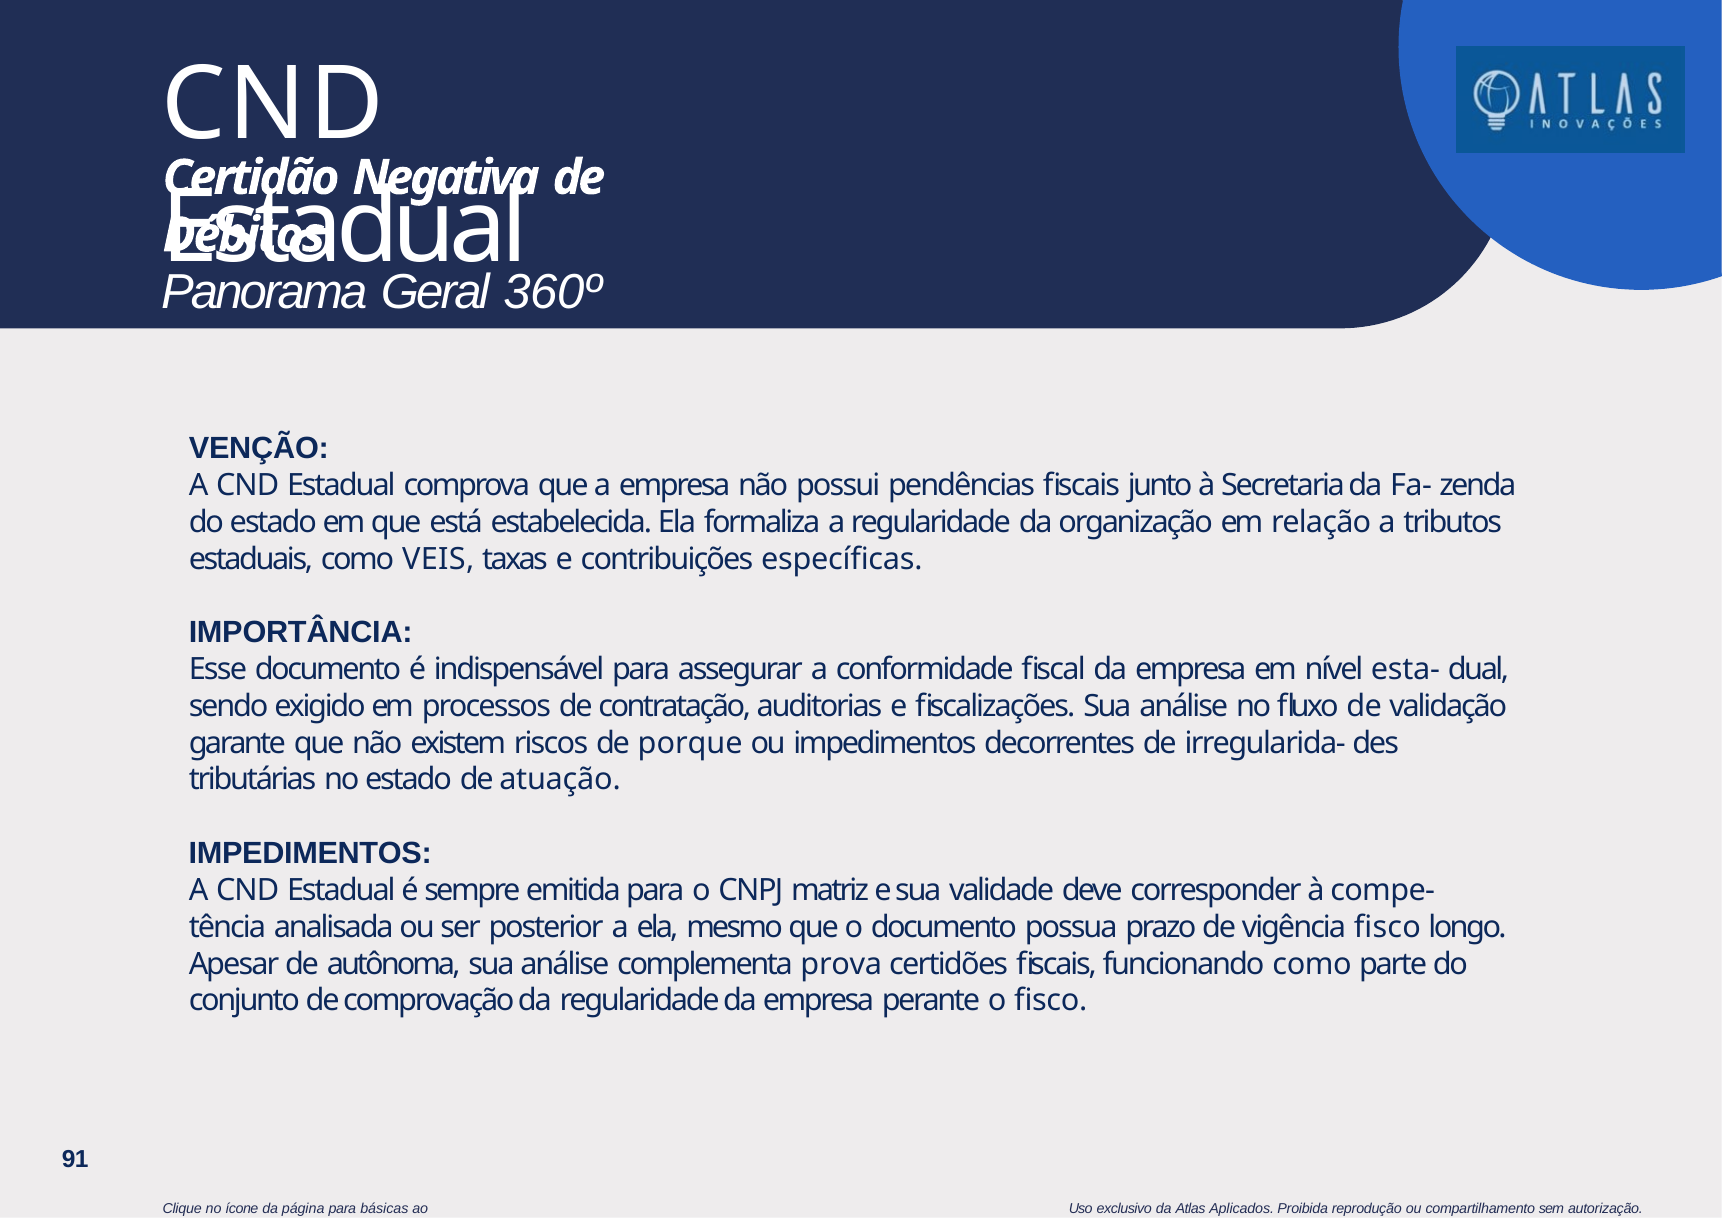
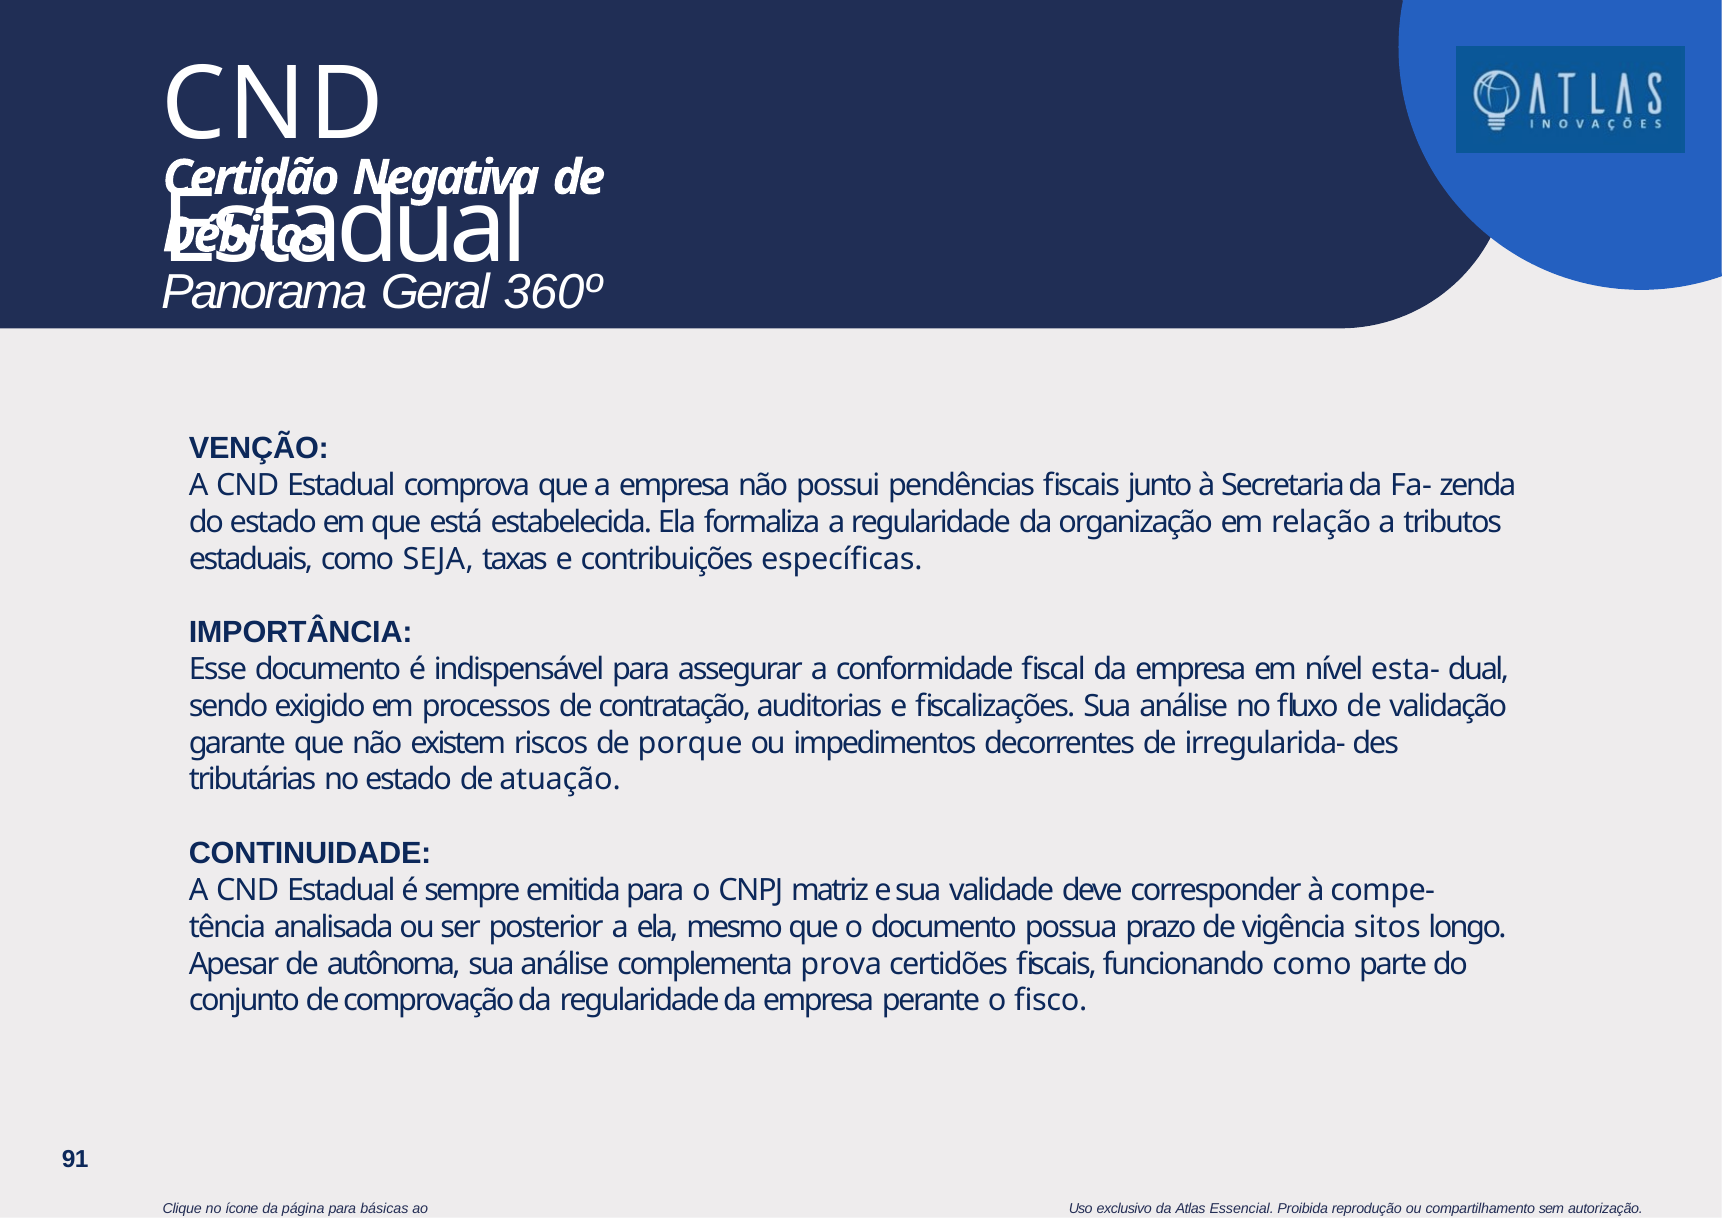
VEIS: VEIS -> SEJA (438, 559)
IMPEDIMENTOS: IMPEDIMENTOS -> CONTINUIDADE (310, 853)
vigência fisco: fisco -> sitos (1387, 927)
Aplicados: Aplicados -> Essencial (1242, 1208)
